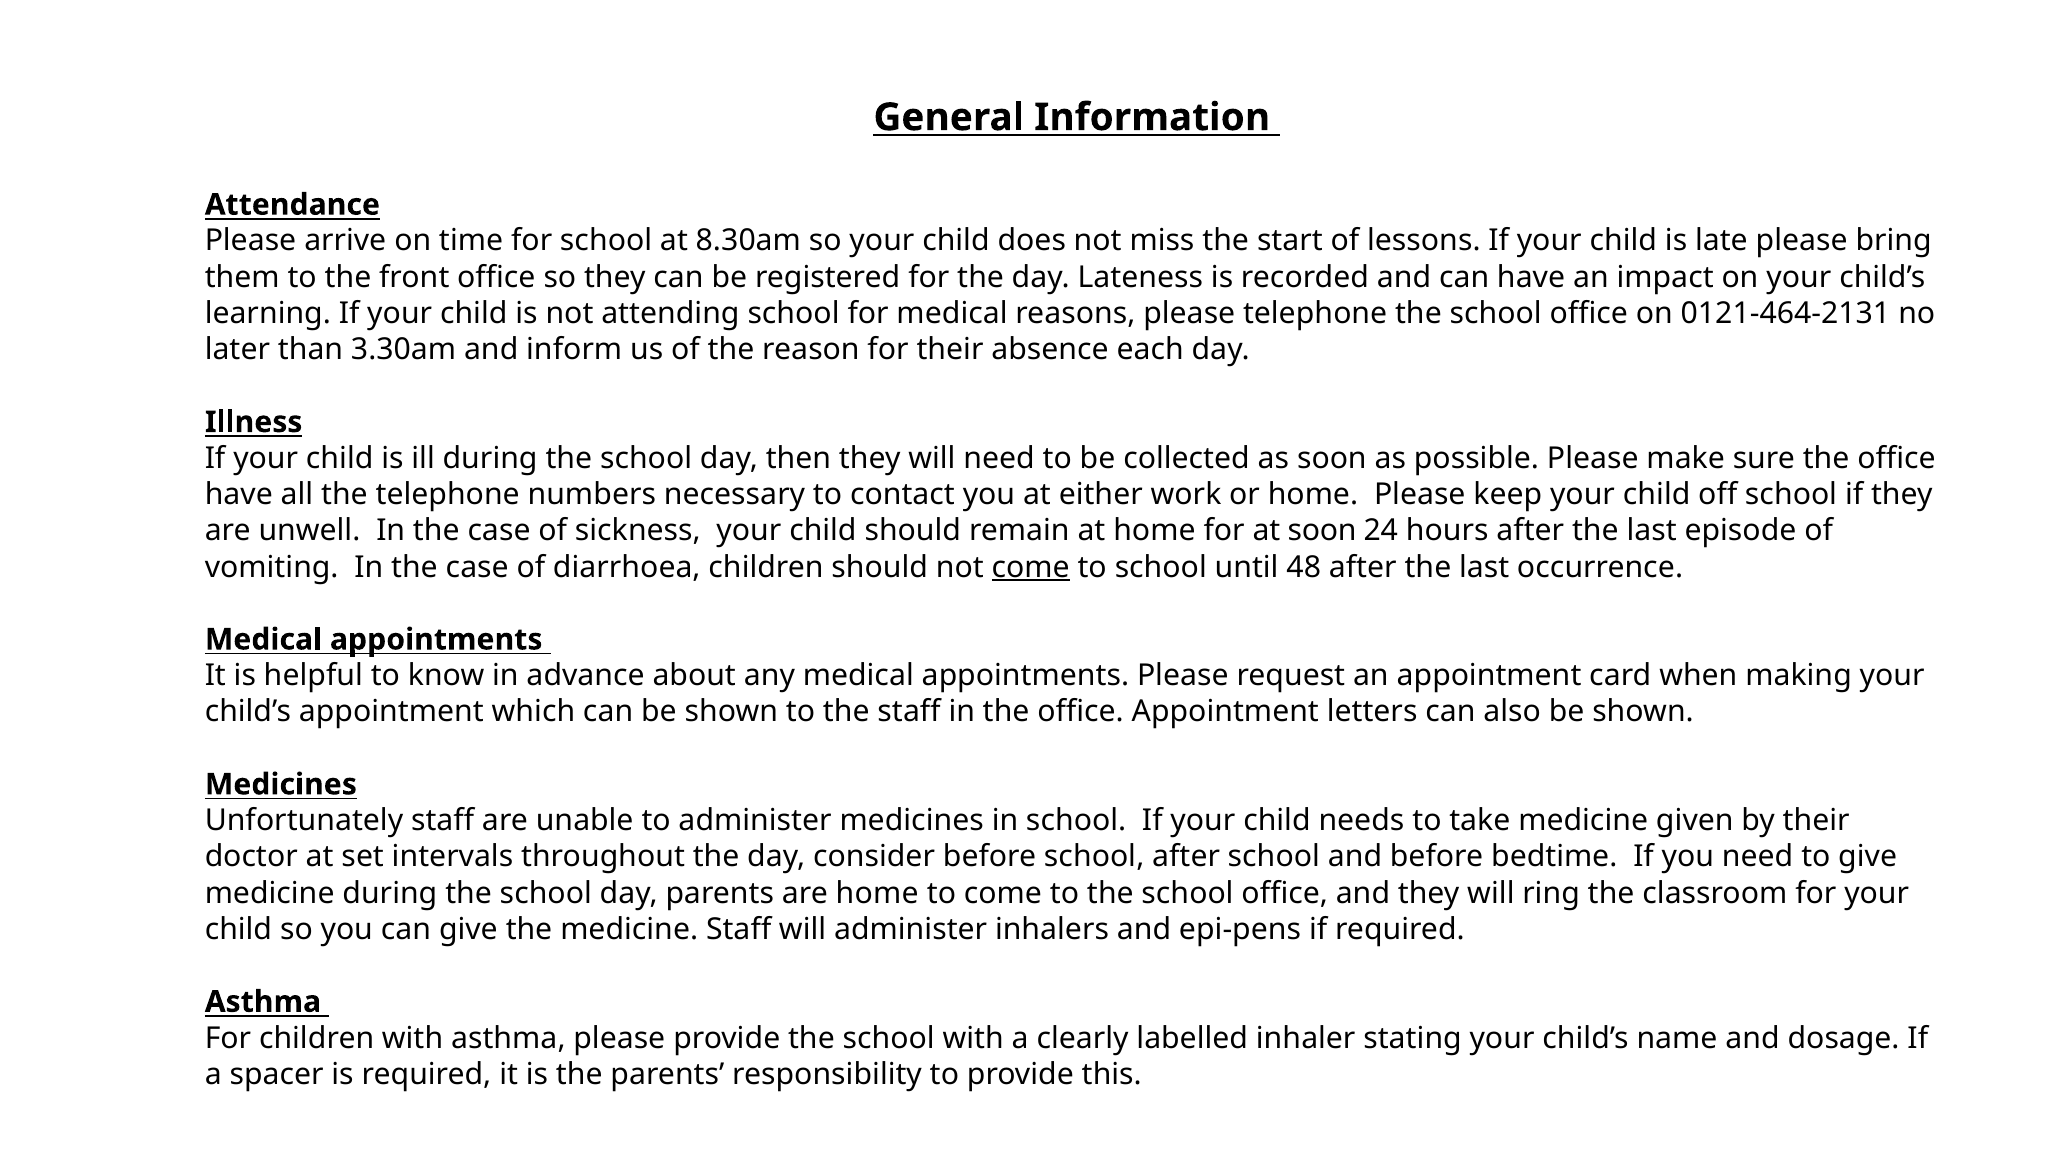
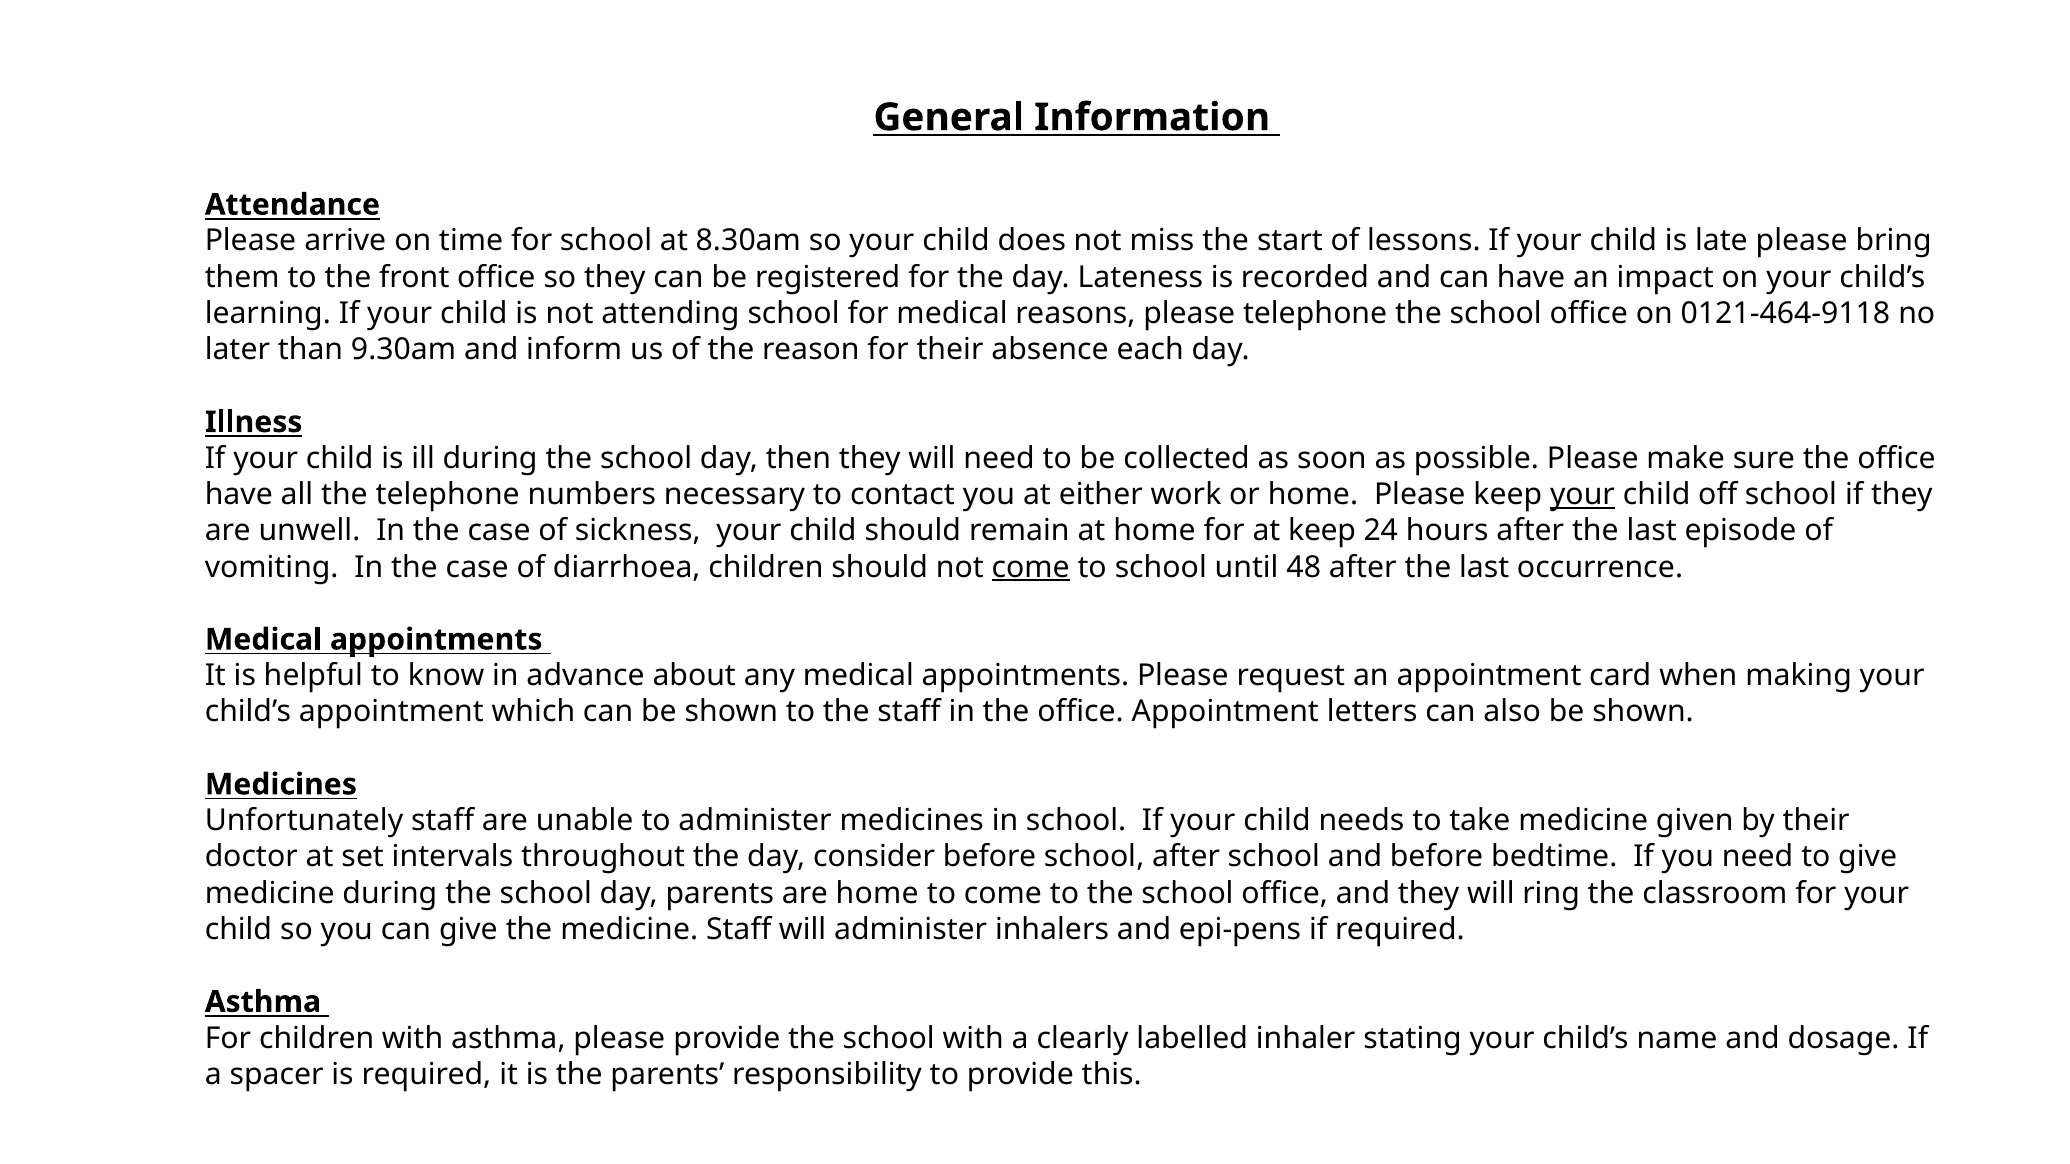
0121-464-2131: 0121-464-2131 -> 0121-464-9118 (1785, 314)
3.30am: 3.30am -> 9.30am (404, 350)
your underline: none -> present (1583, 495)
at soon: soon -> keep (1322, 531)
